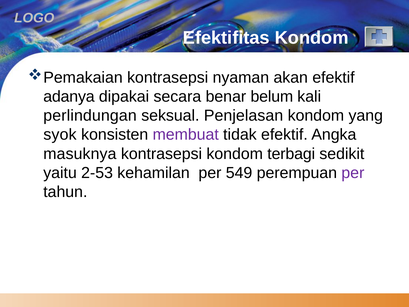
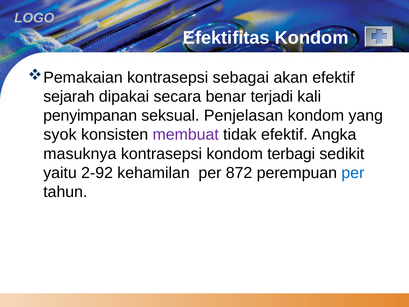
nyaman: nyaman -> sebagai (241, 77)
adanya: adanya -> sejarah (69, 96)
belum: belum -> terjadi (272, 96)
perlindungan: perlindungan -> penyimpanan (90, 116)
2-53: 2-53 -> 2-92 (97, 173)
549: 549 -> 872 (239, 173)
per colour: purple -> blue (353, 173)
